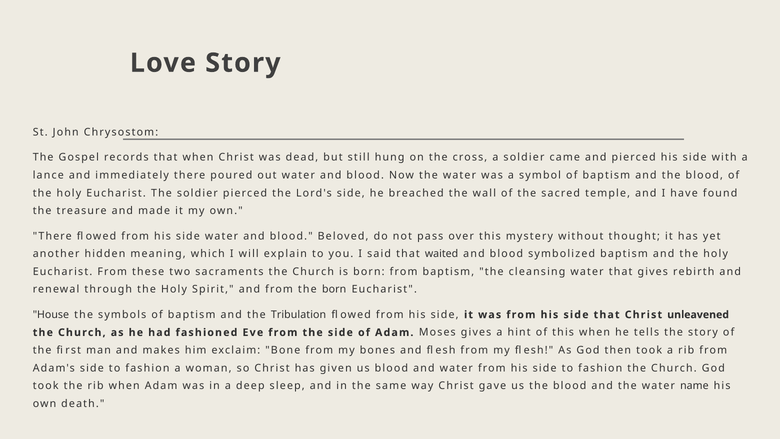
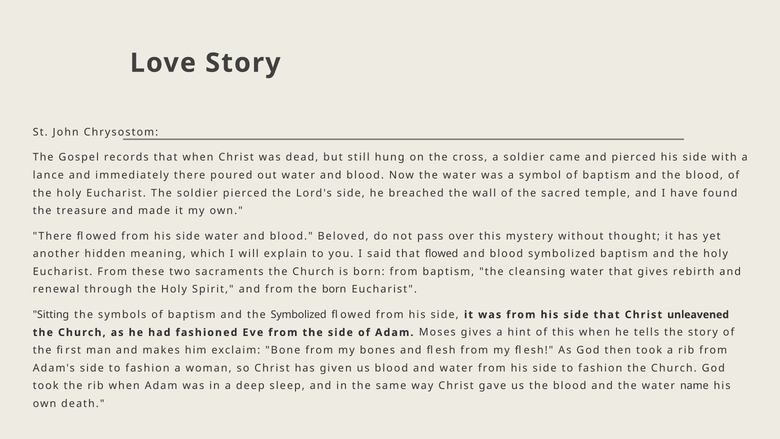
that waited: waited -> flowed (442, 254)
House: House -> Sitting (51, 315)
the Tribulation: Tribulation -> Symbolized (299, 315)
